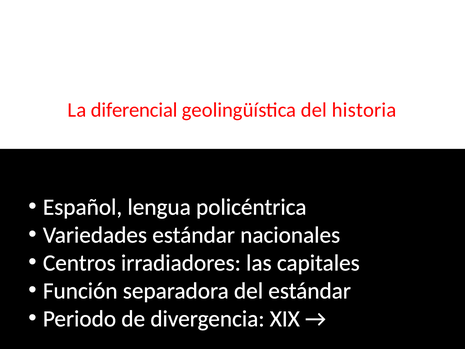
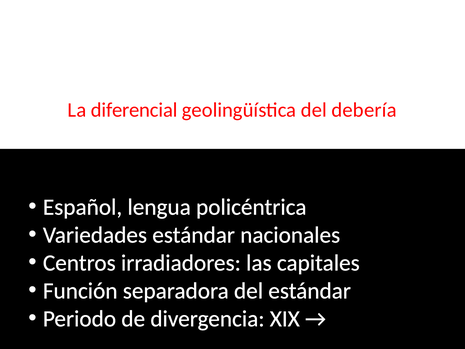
historia: historia -> debería (364, 110)
